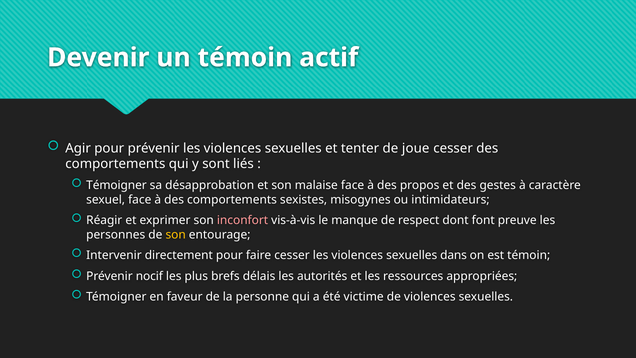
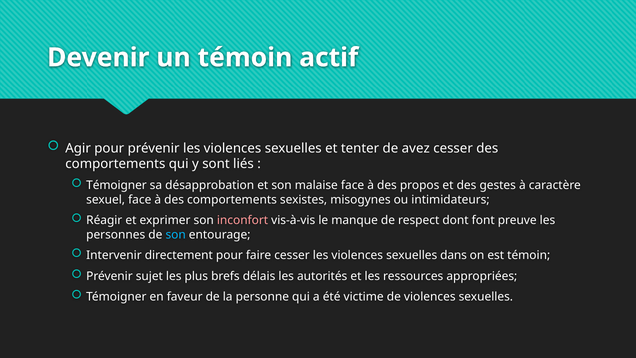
joue: joue -> avez (416, 148)
son colour: yellow -> light blue (176, 235)
nocif: nocif -> sujet (149, 276)
